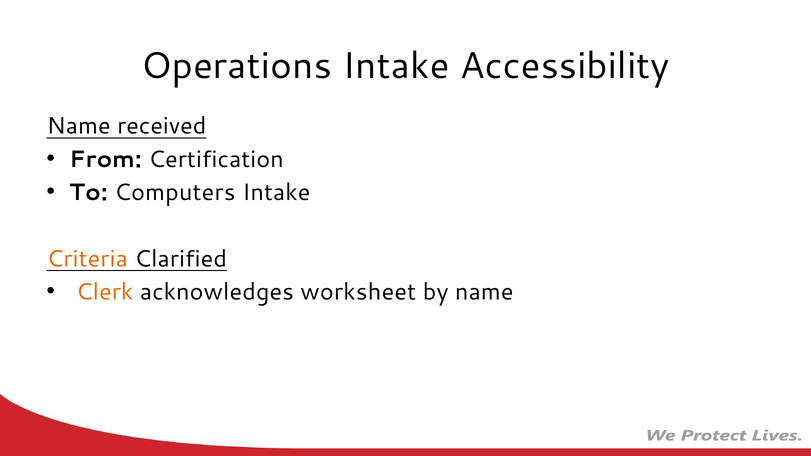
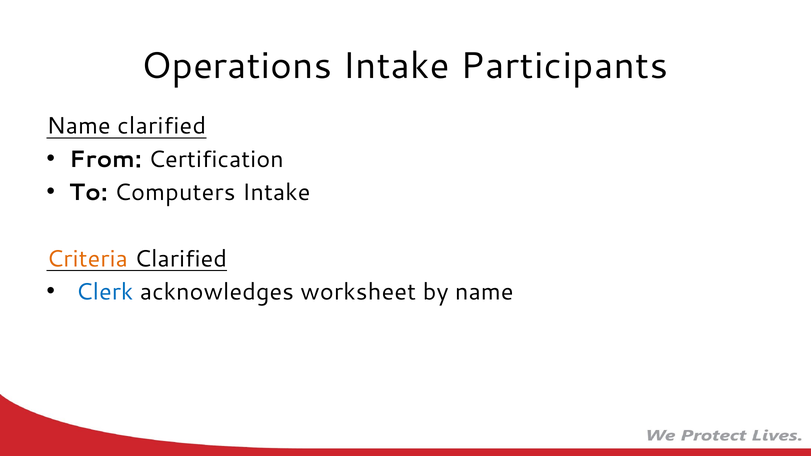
Accessibility: Accessibility -> Participants (564, 66)
Name received: received -> clarified (162, 126)
Clerk colour: orange -> blue (105, 292)
